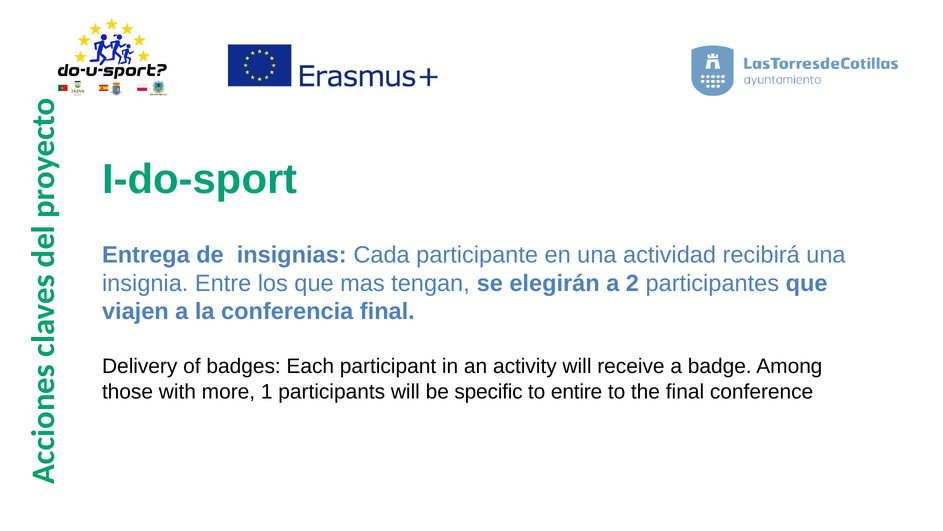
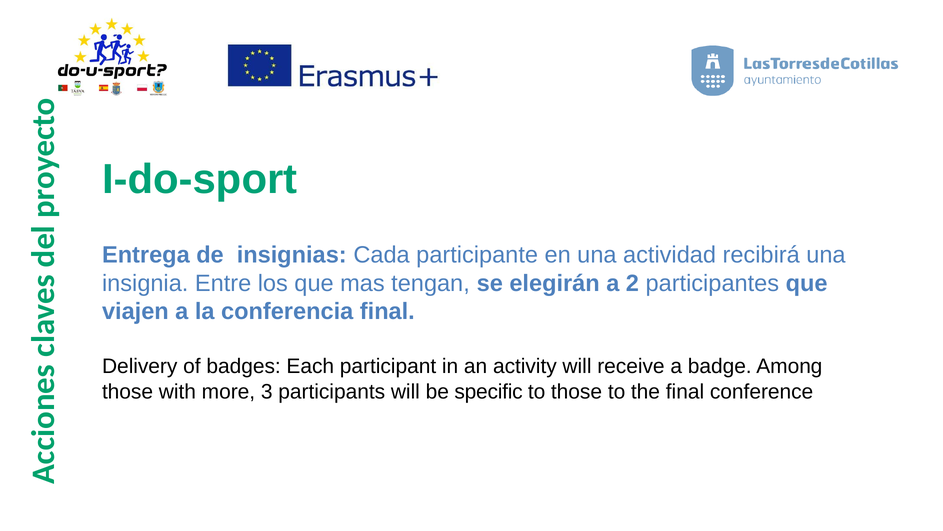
1: 1 -> 3 (267, 391)
to entire: entire -> those (577, 391)
